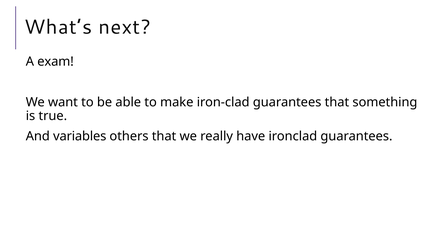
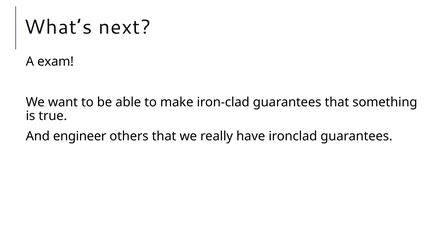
variables: variables -> engineer (80, 136)
